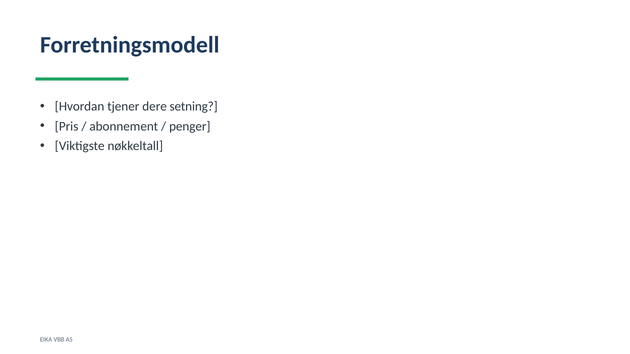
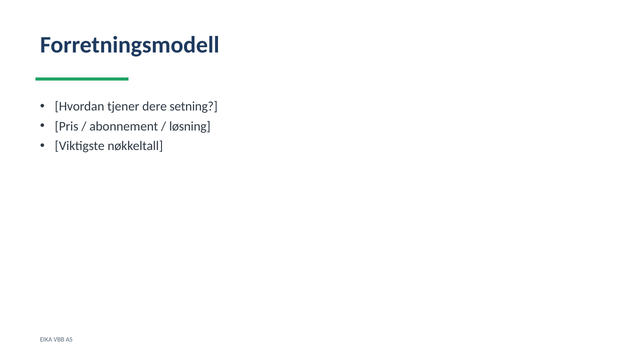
penger: penger -> løsning (190, 126)
